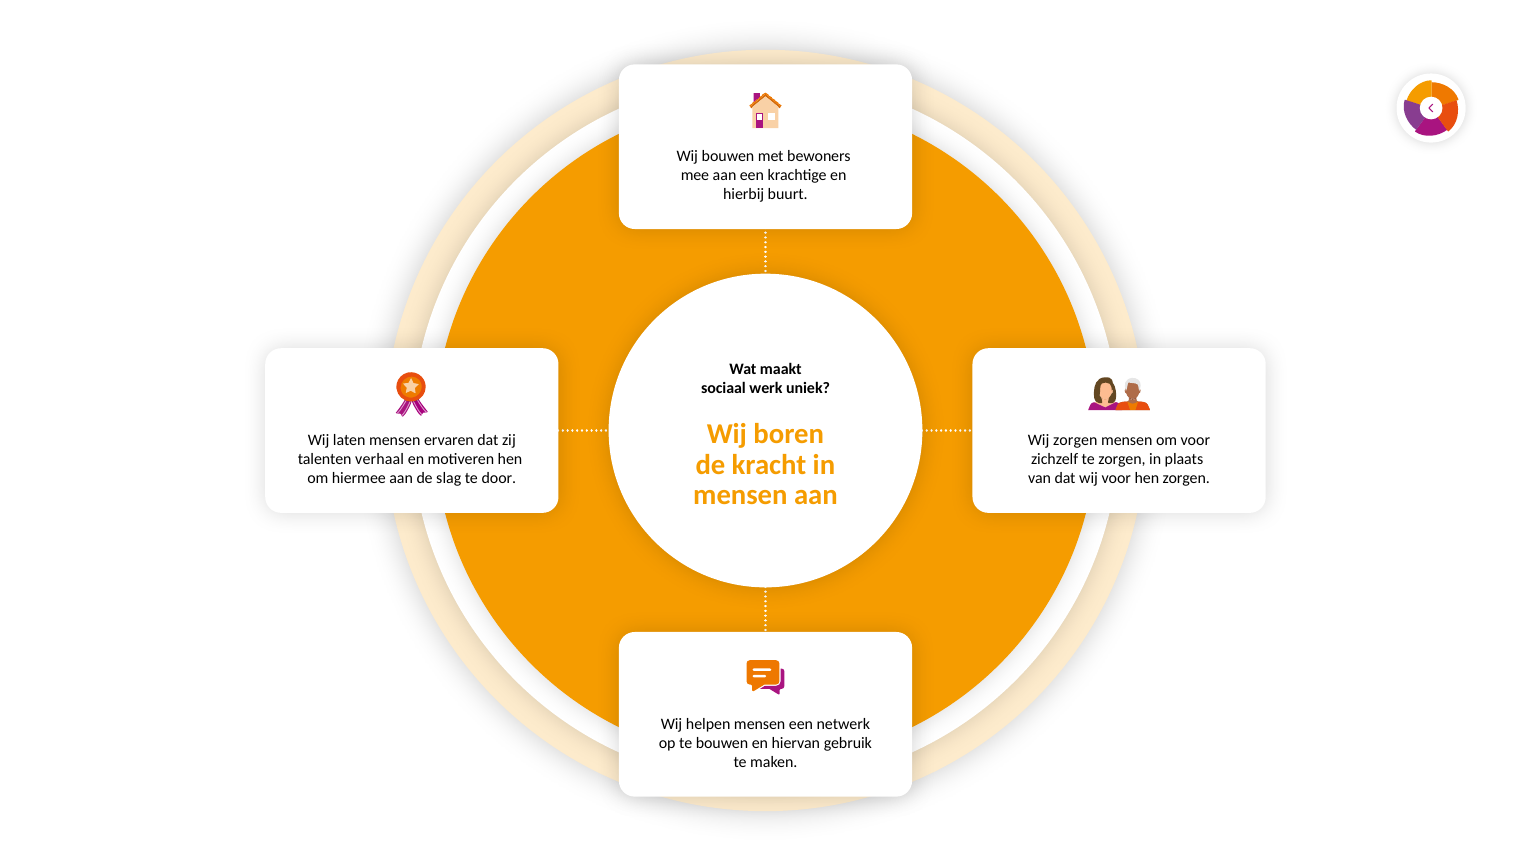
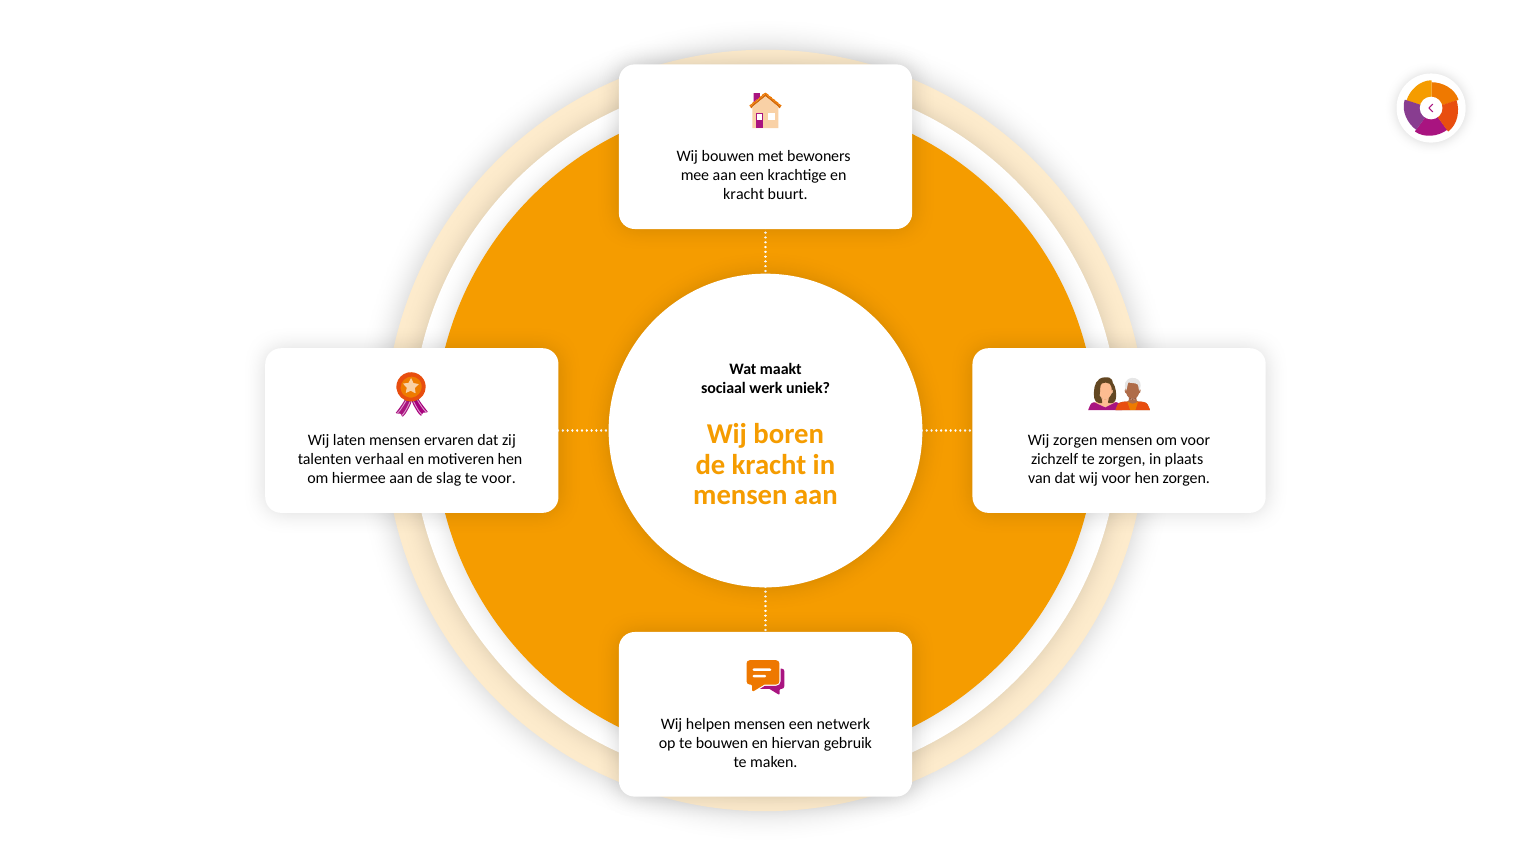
hierbij: hierbij -> kracht (744, 195)
te door: door -> voor (499, 479)
